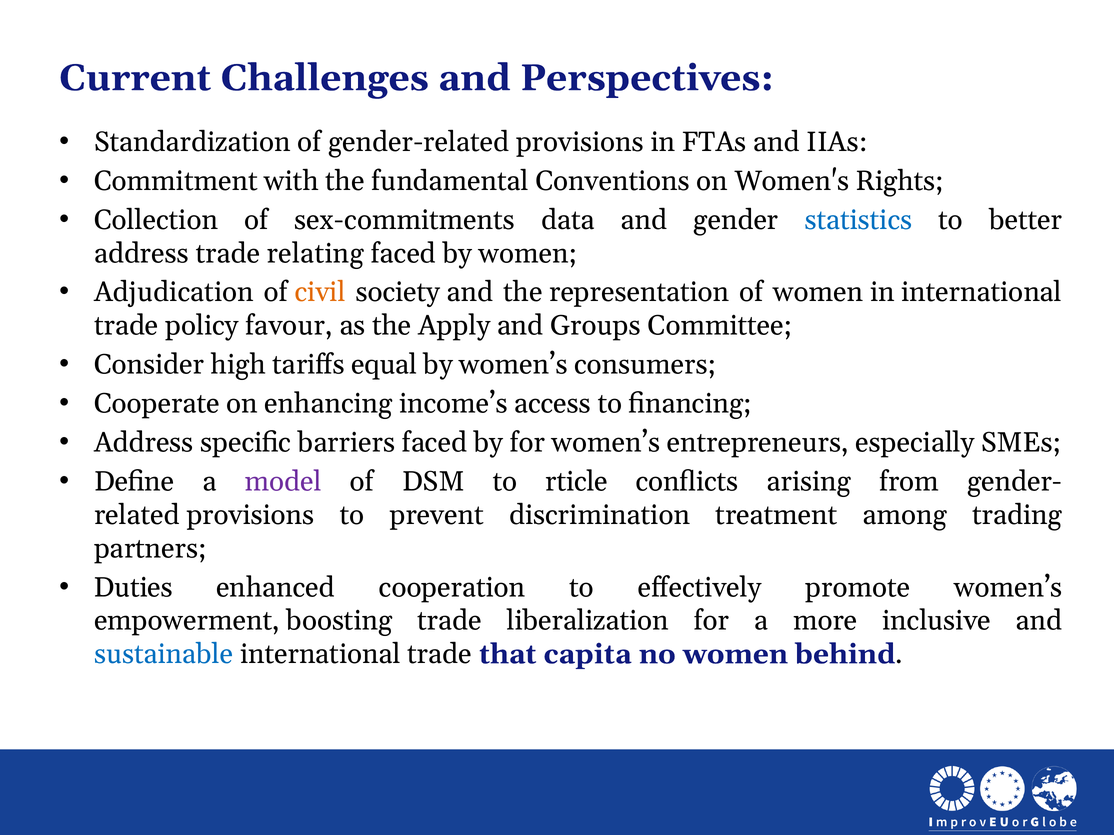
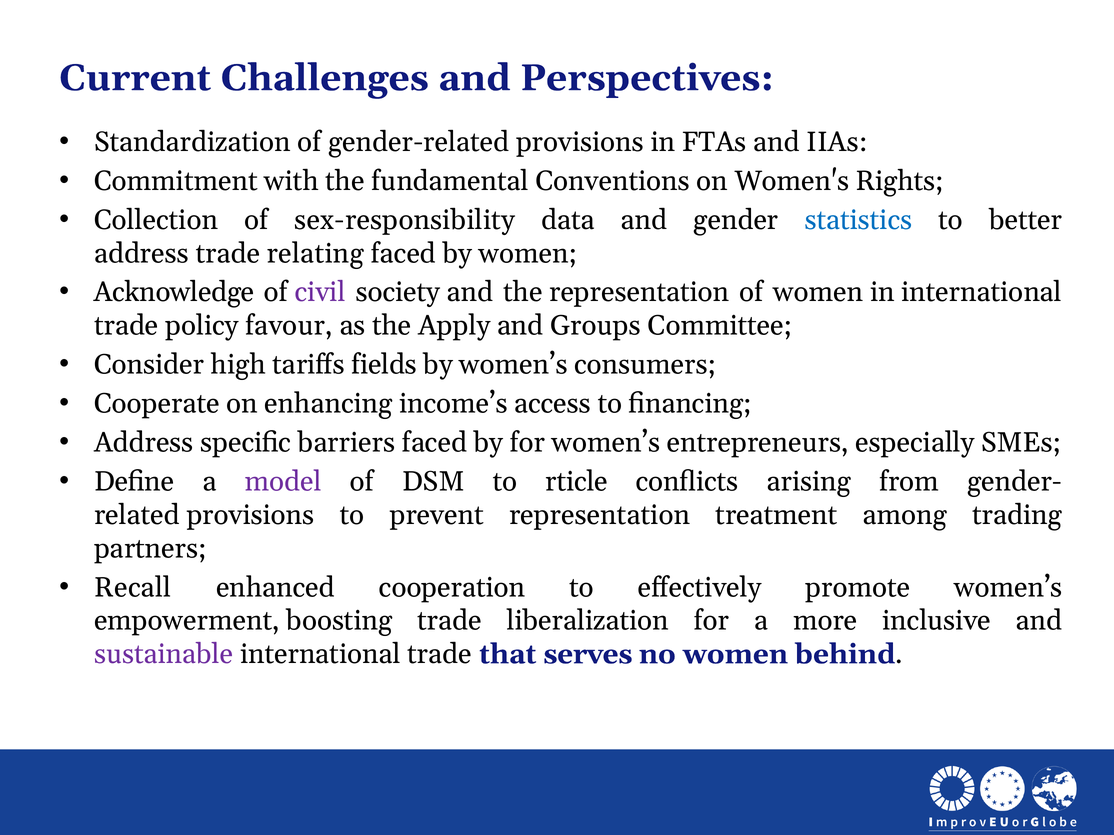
sex-commitments: sex-commitments -> sex-responsibility (405, 220)
Adjudication: Adjudication -> Acknowledge (174, 292)
civil colour: orange -> purple (320, 292)
equal: equal -> fields (384, 365)
prevent discrimination: discrimination -> representation (600, 515)
Duties: Duties -> Recall (133, 588)
sustainable colour: blue -> purple (164, 655)
capita: capita -> serves (588, 655)
